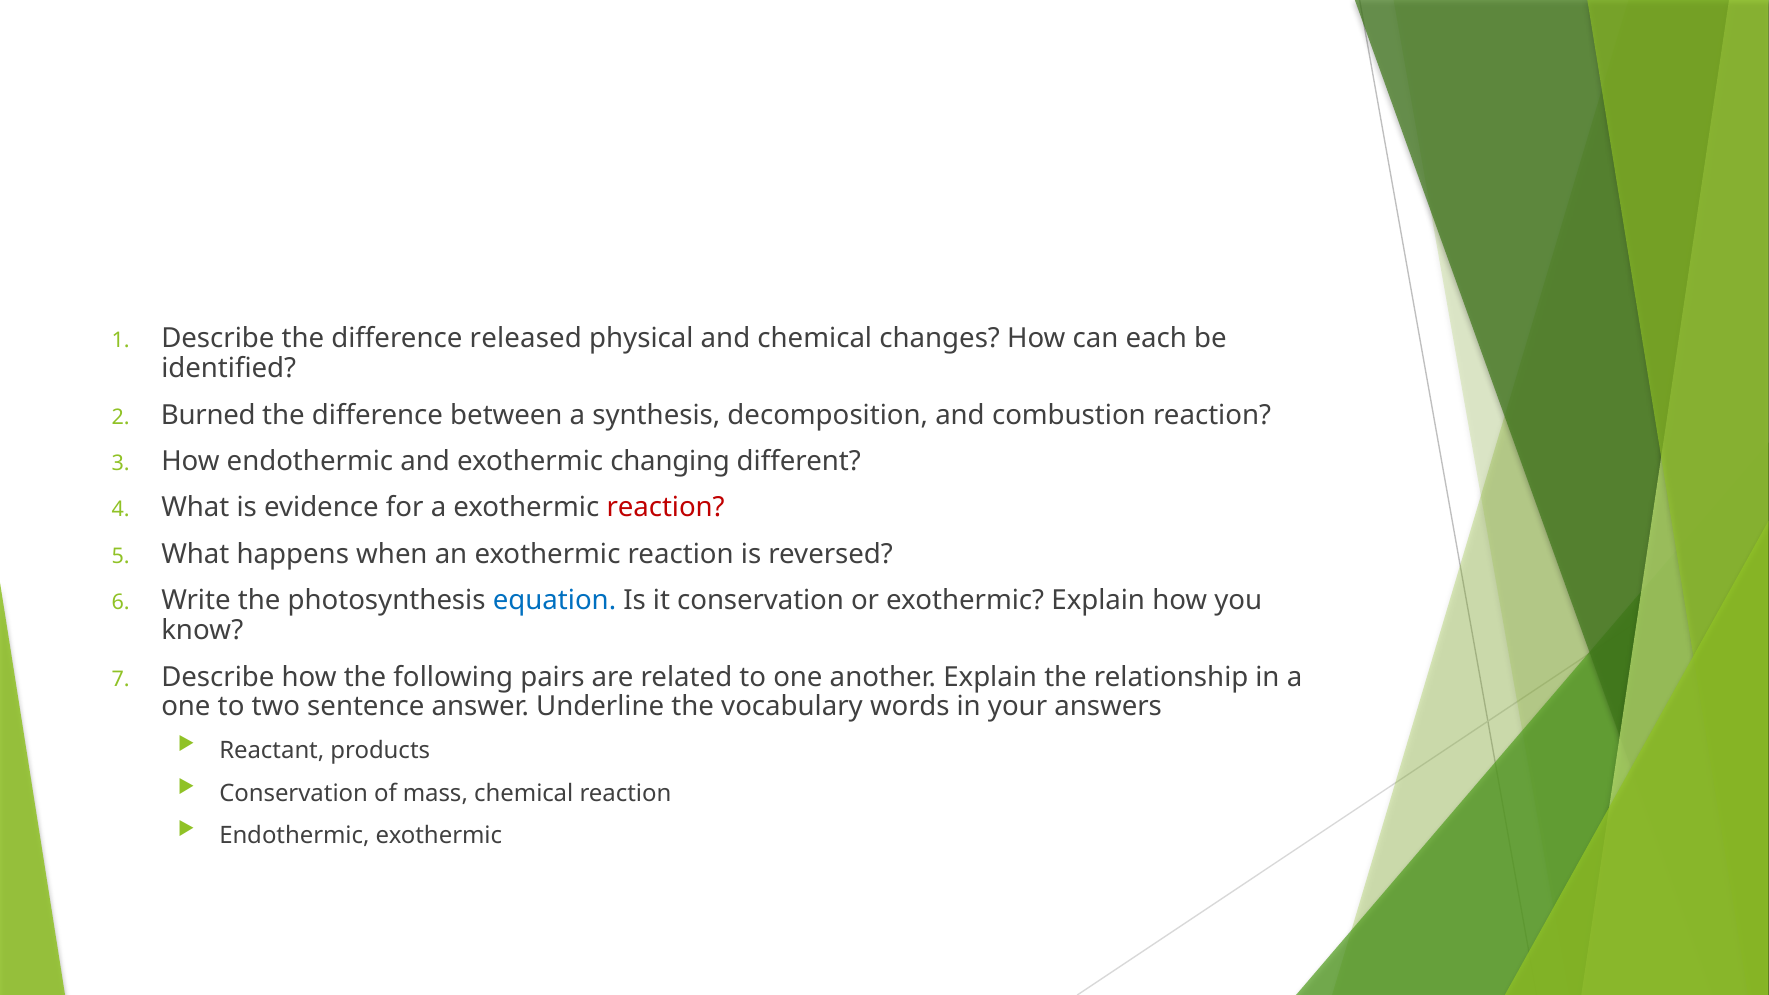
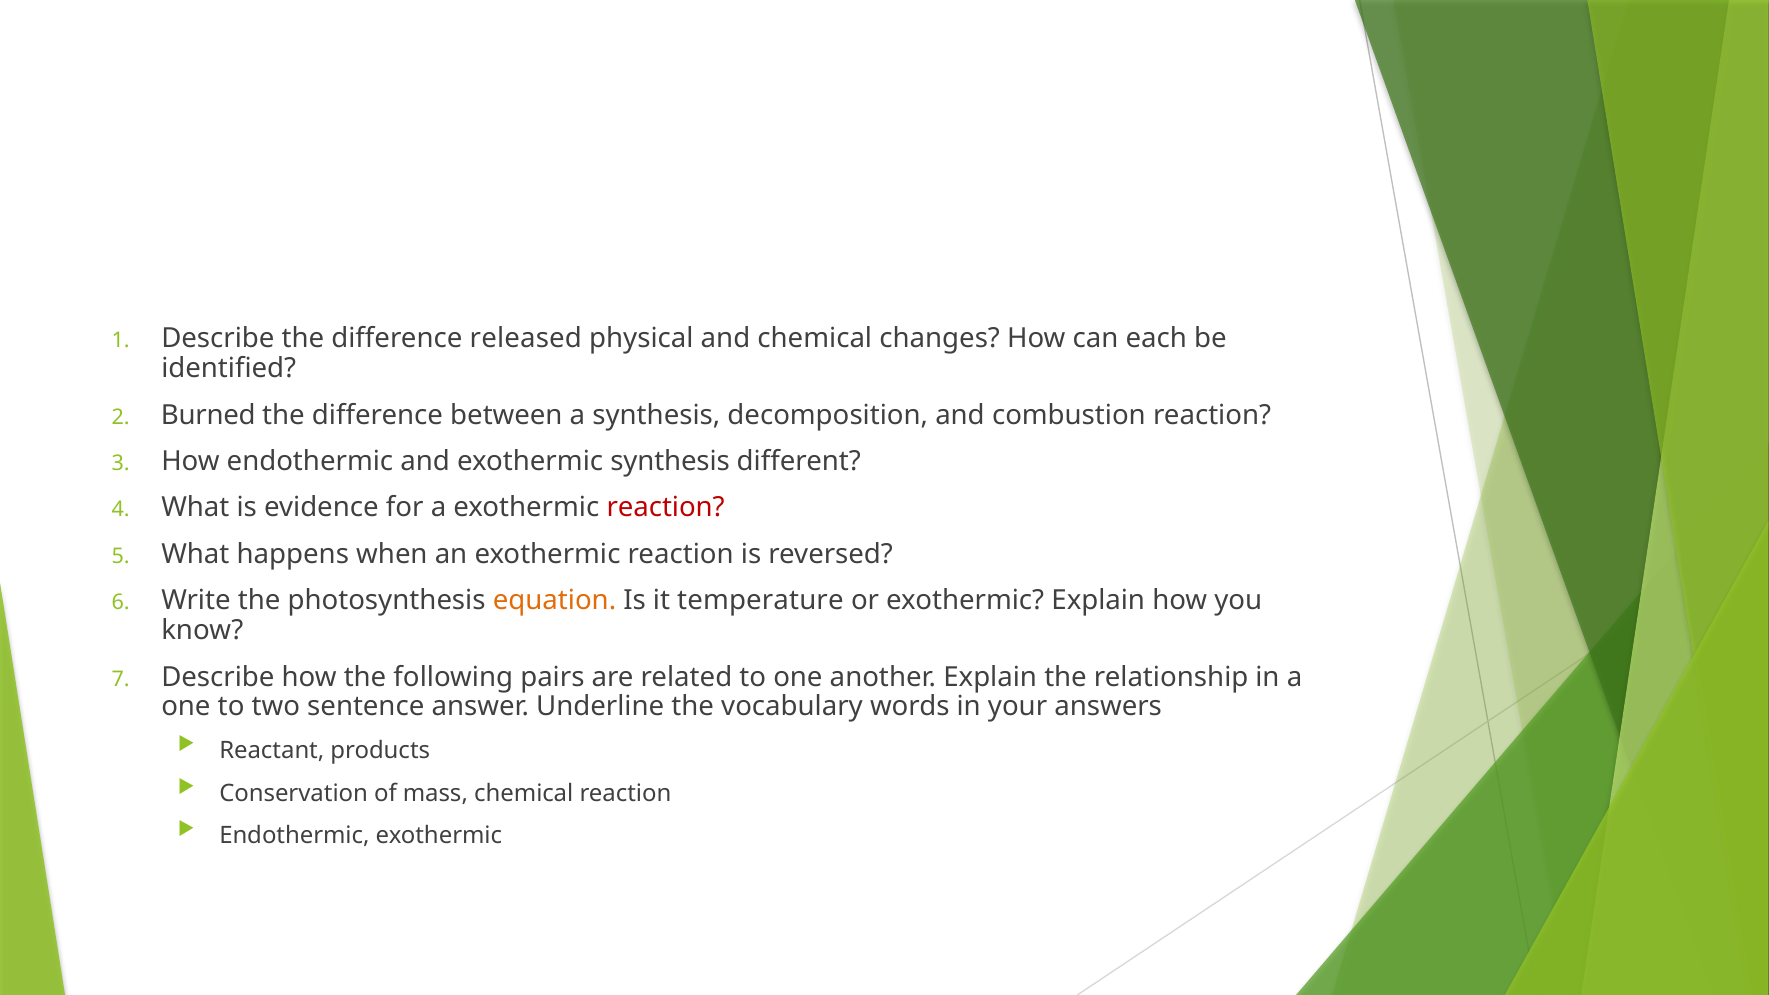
exothermic changing: changing -> synthesis (670, 461)
equation colour: blue -> orange (554, 601)
it conservation: conservation -> temperature (760, 601)
